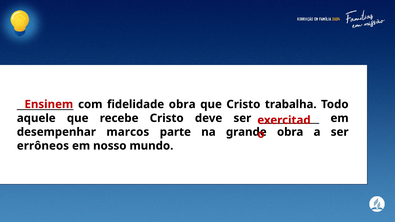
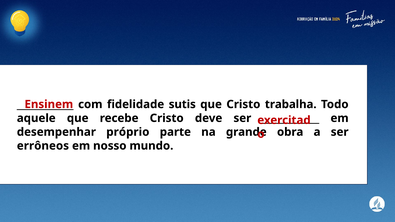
fidelidade obra: obra -> sutis (182, 104)
marcos: marcos -> próprio (128, 132)
